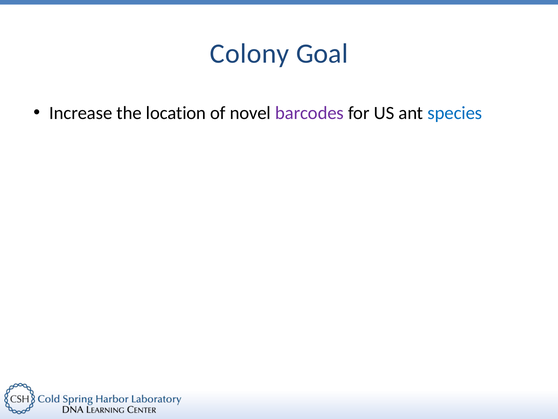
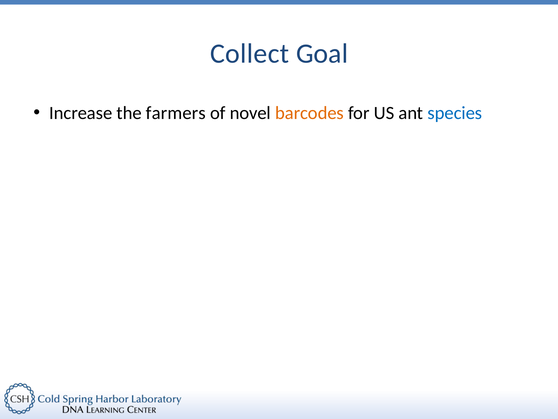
Colony: Colony -> Collect (250, 54)
location: location -> farmers (176, 113)
barcodes colour: purple -> orange (310, 113)
